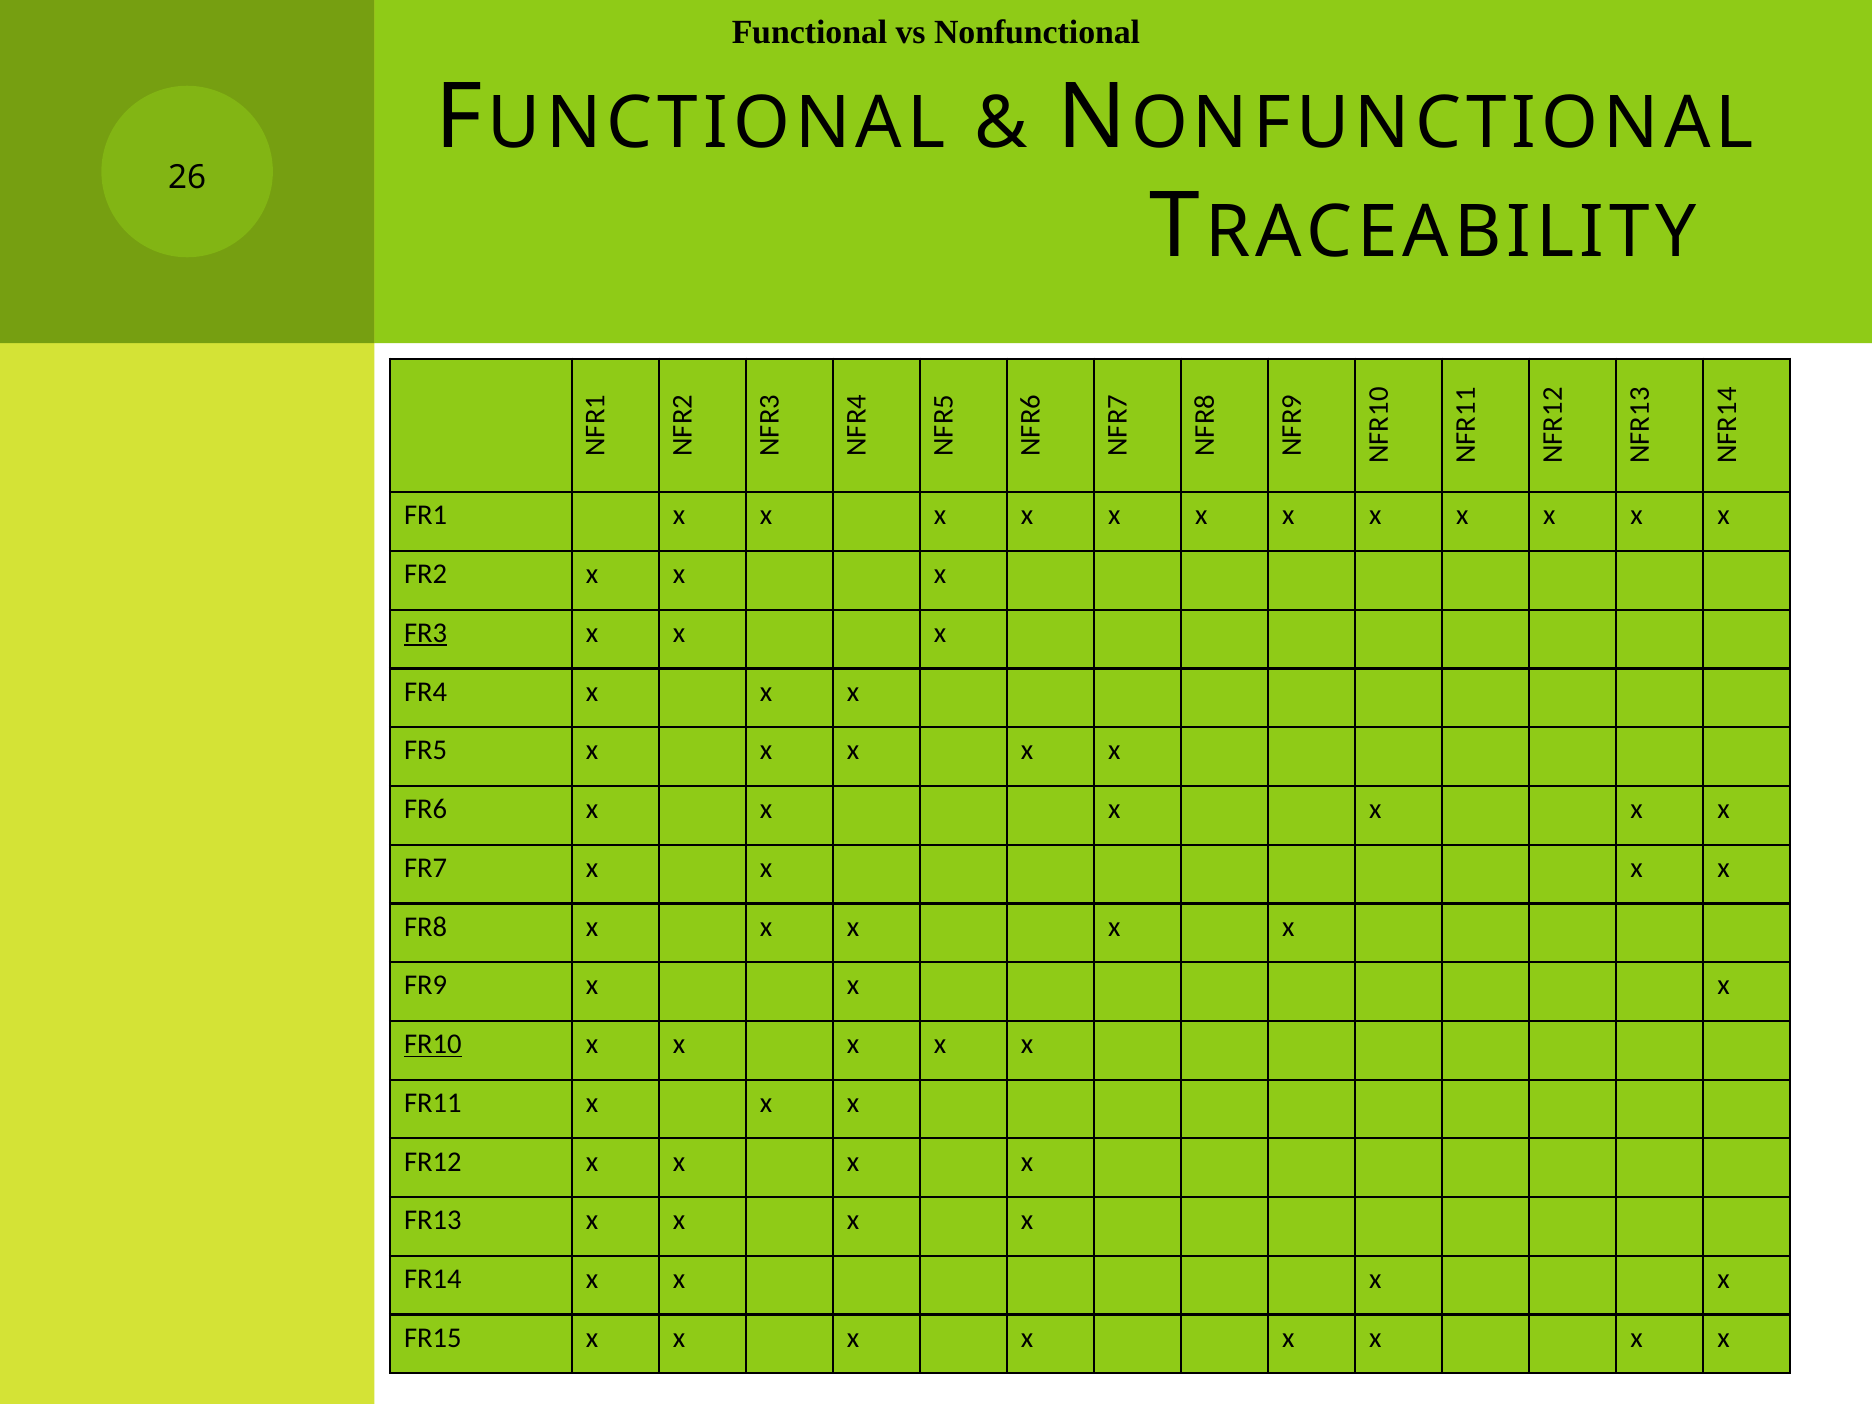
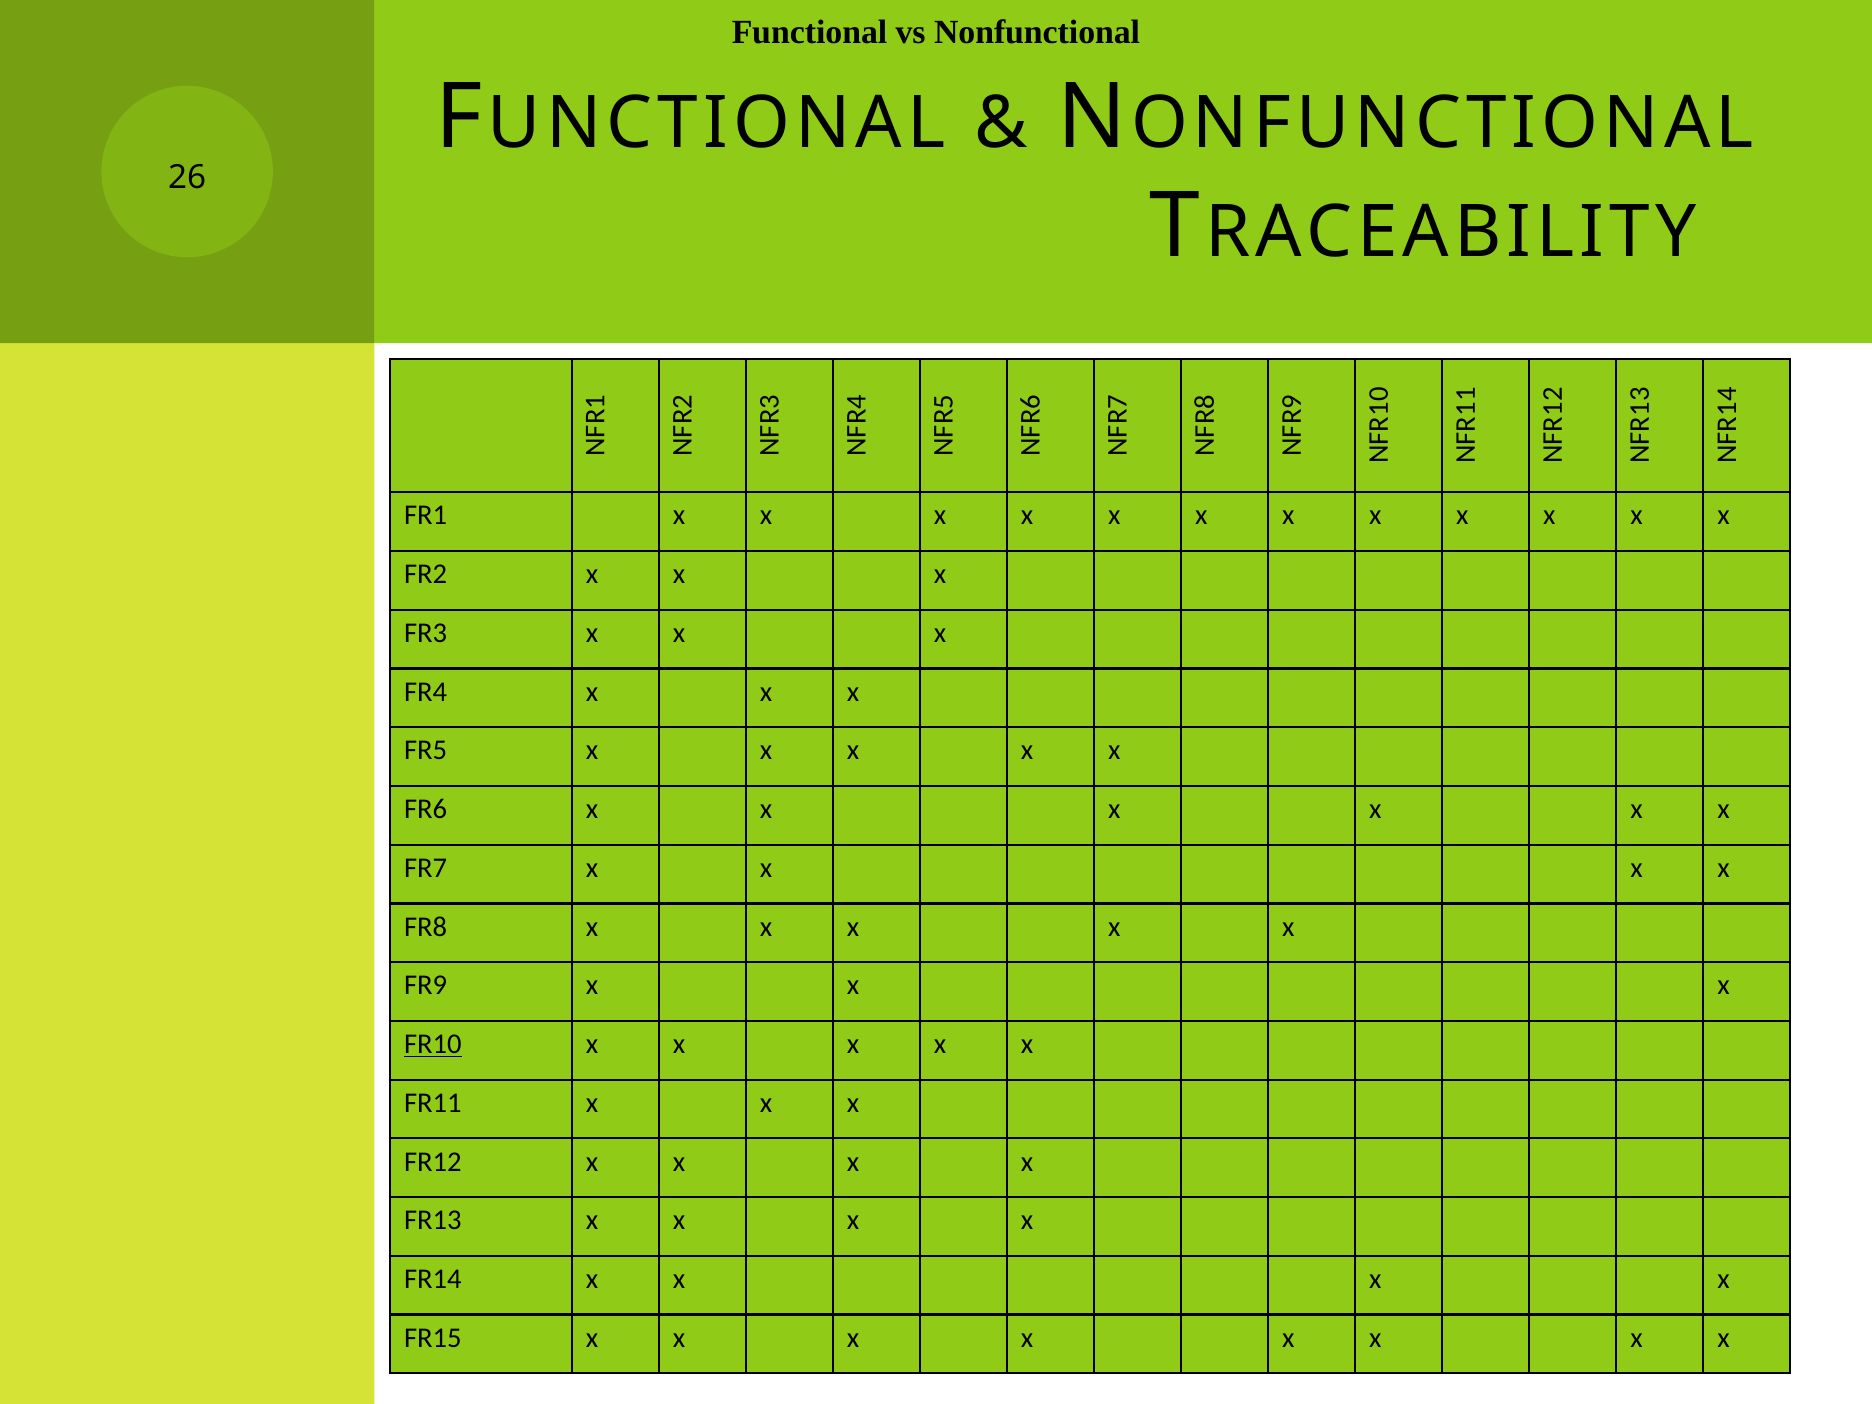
FR3 underline: present -> none (426, 633)
